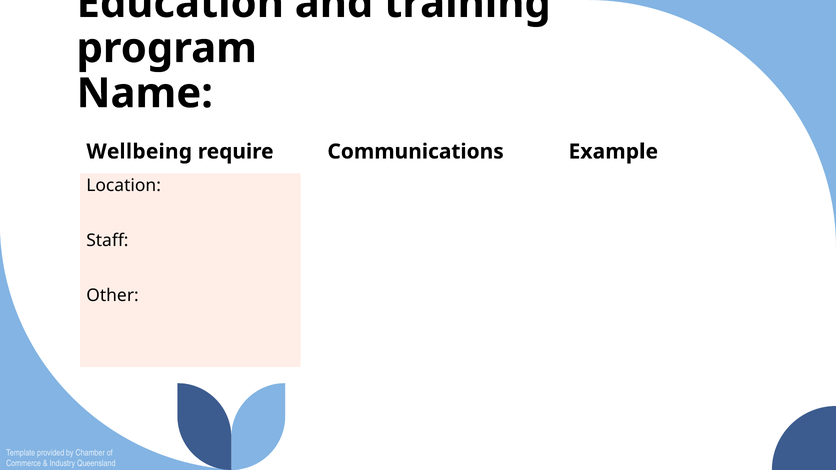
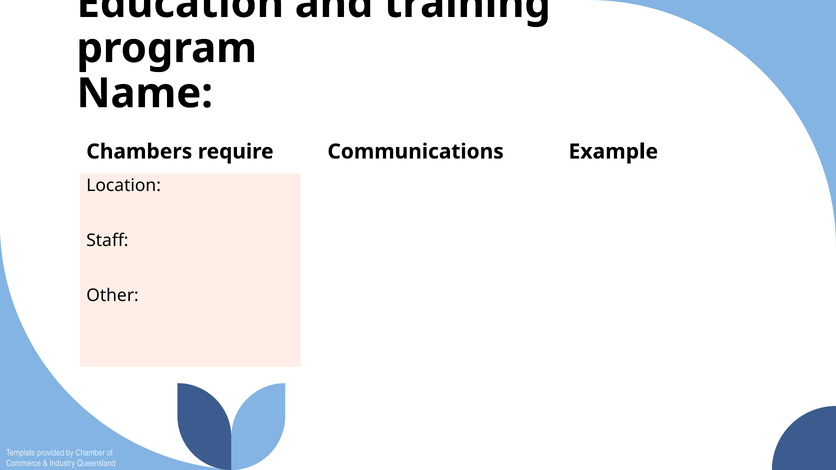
Wellbeing: Wellbeing -> Chambers (139, 152)
